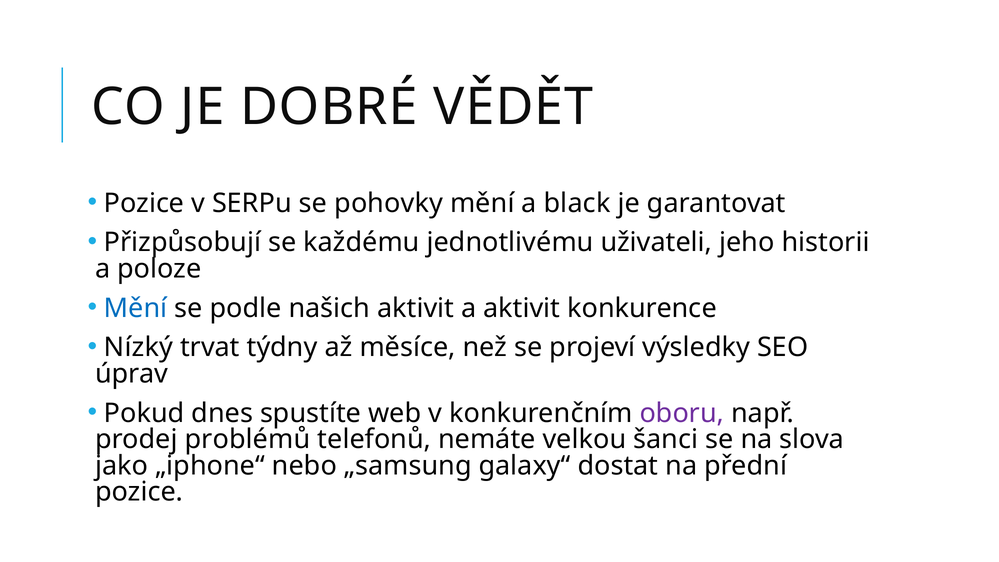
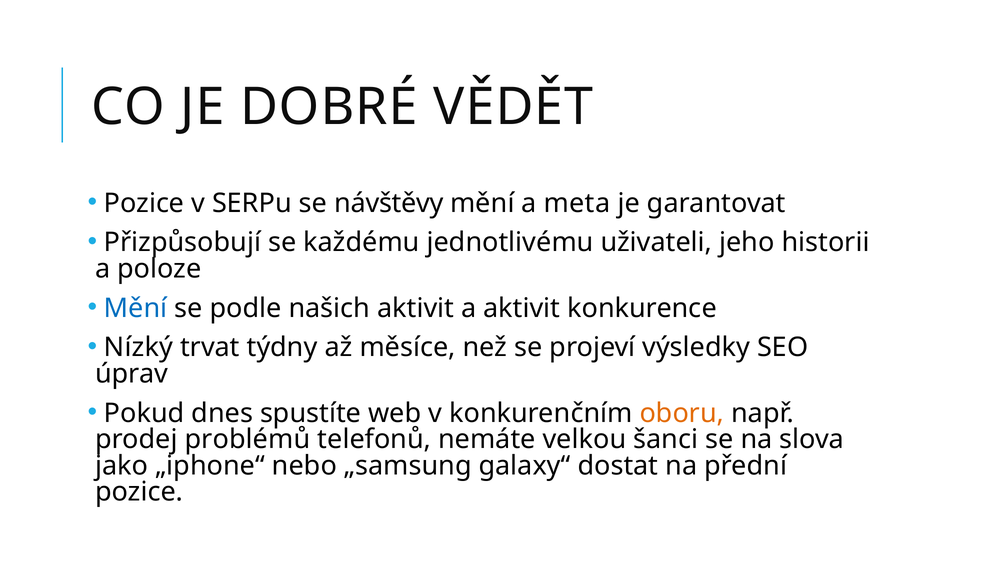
pohovky: pohovky -> návštěvy (389, 203)
black: black -> meta (577, 203)
oboru colour: purple -> orange (682, 413)
